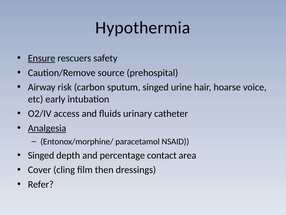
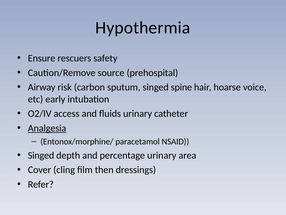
Ensure underline: present -> none (42, 58)
urine: urine -> spine (181, 87)
percentage contact: contact -> urinary (162, 155)
